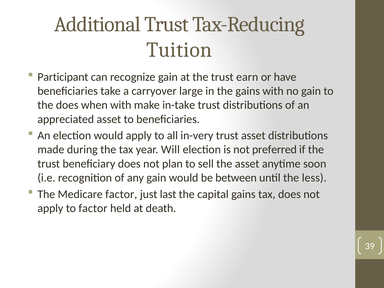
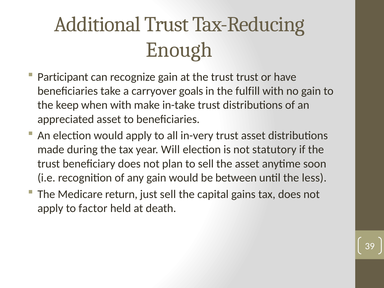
Tuition: Tuition -> Enough (179, 50)
trust earn: earn -> trust (247, 77)
large: large -> goals (191, 91)
the gains: gains -> fulfill (248, 91)
the does: does -> keep (67, 105)
preferred: preferred -> statutory (274, 150)
Medicare factor: factor -> return (121, 194)
just last: last -> sell (168, 194)
